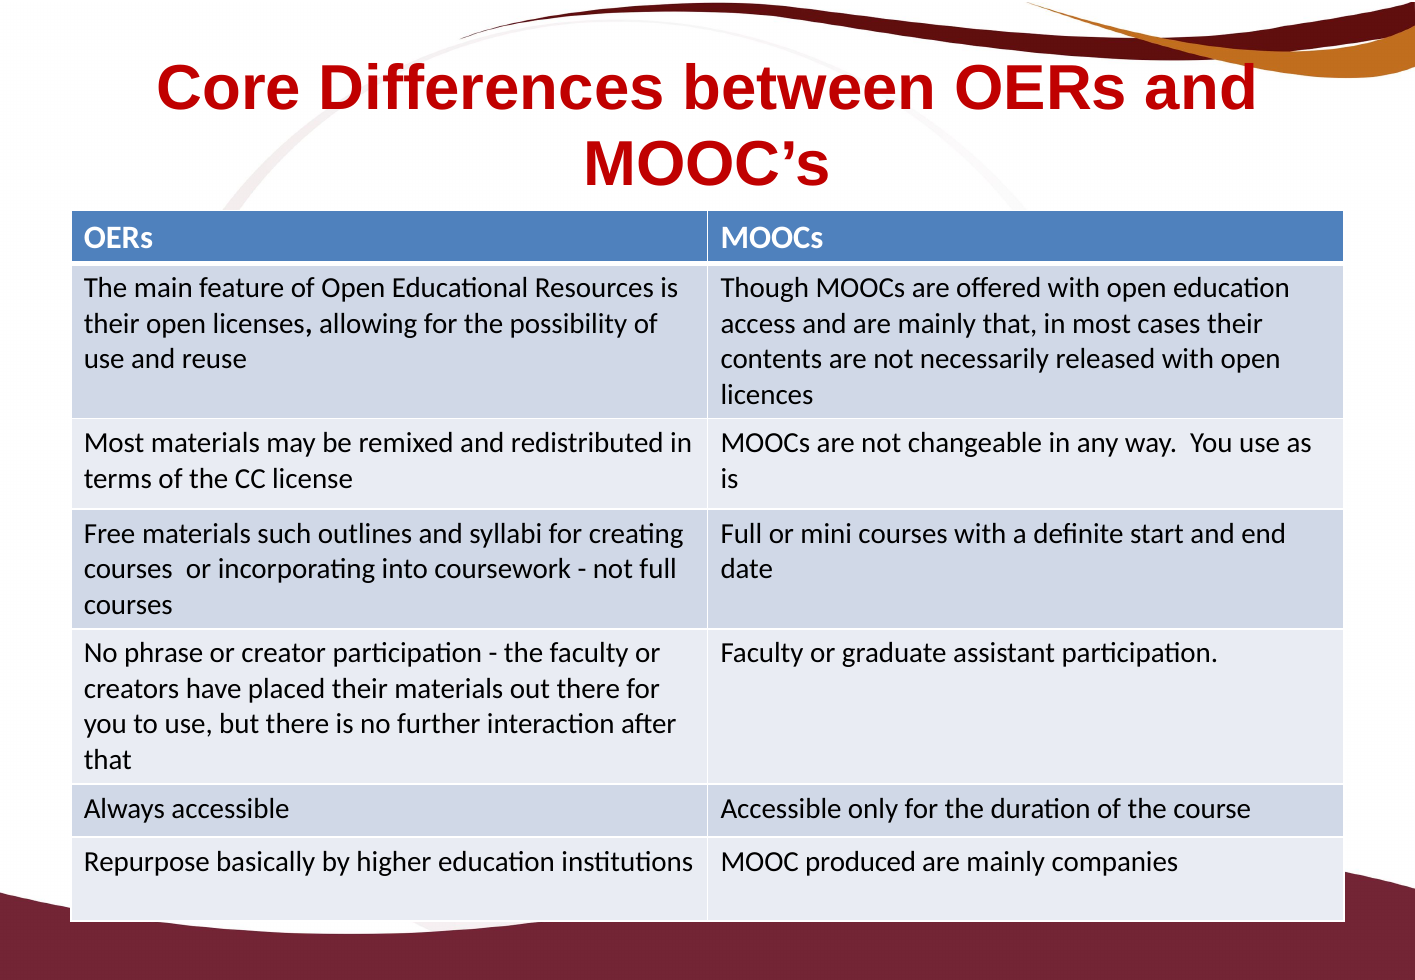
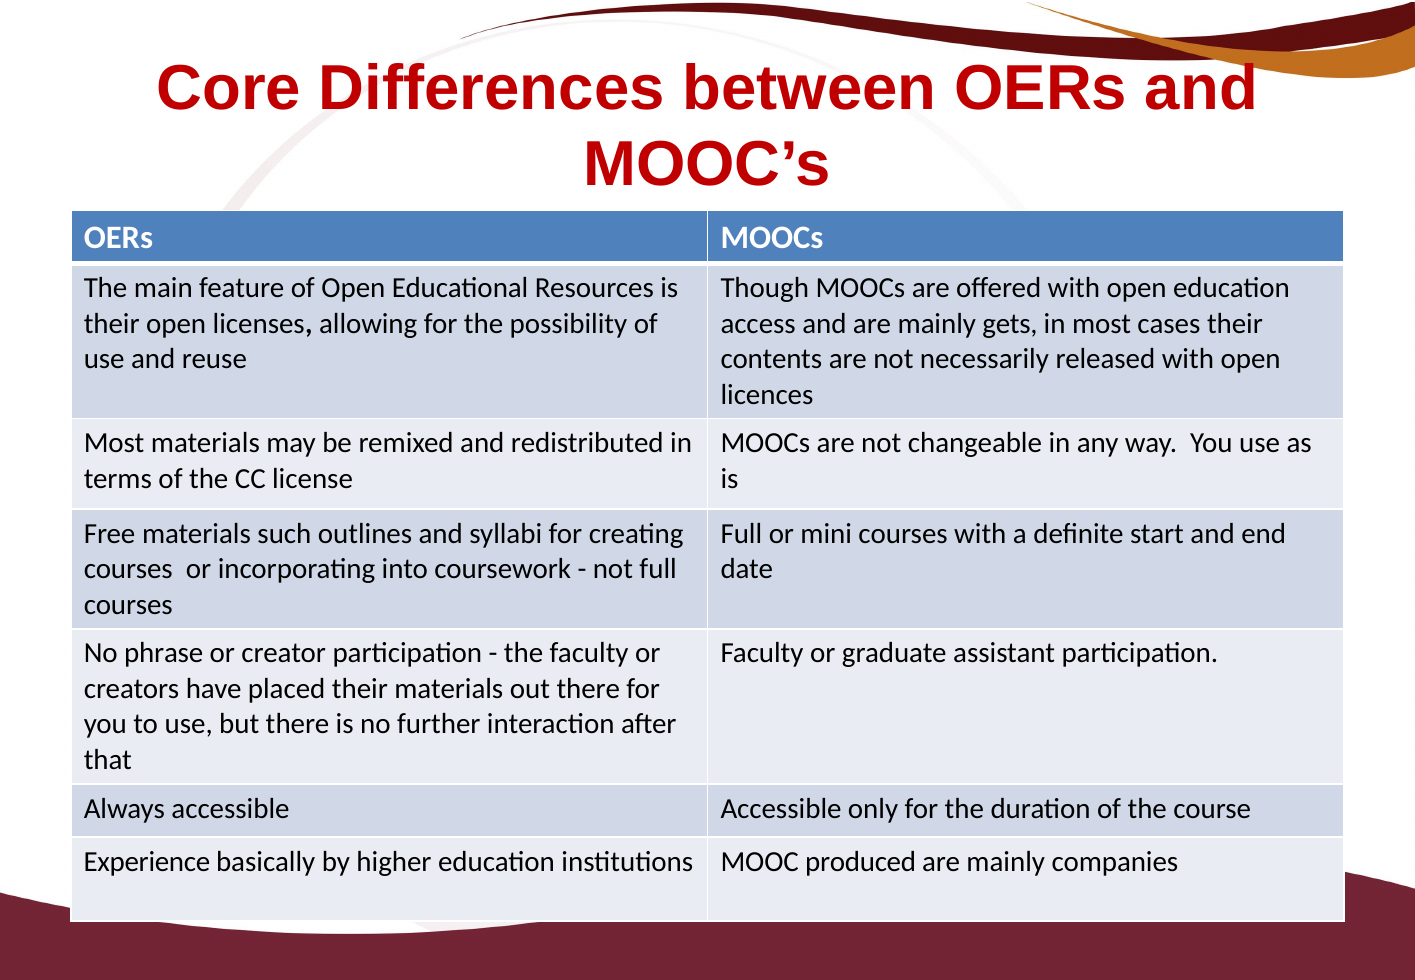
mainly that: that -> gets (1010, 323)
Repurpose: Repurpose -> Experience (147, 861)
